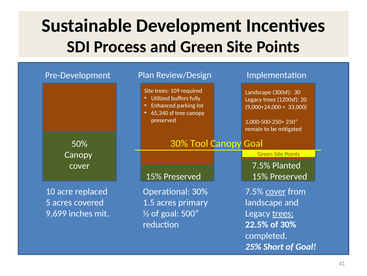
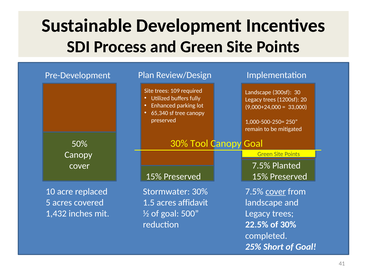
Operational: Operational -> Stormwater (166, 191)
primary: primary -> affidavit (193, 202)
9,699: 9,699 -> 1,432 (56, 213)
trees underline: present -> none (283, 213)
